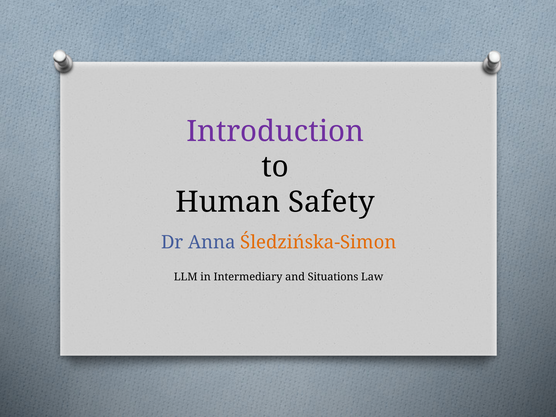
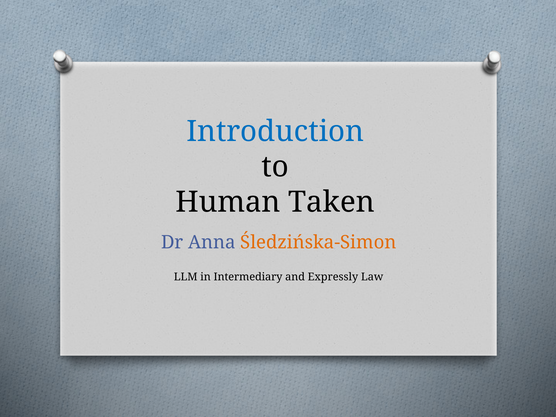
Introduction colour: purple -> blue (275, 132)
Safety: Safety -> Taken (331, 202)
Situations: Situations -> Expressly (333, 277)
